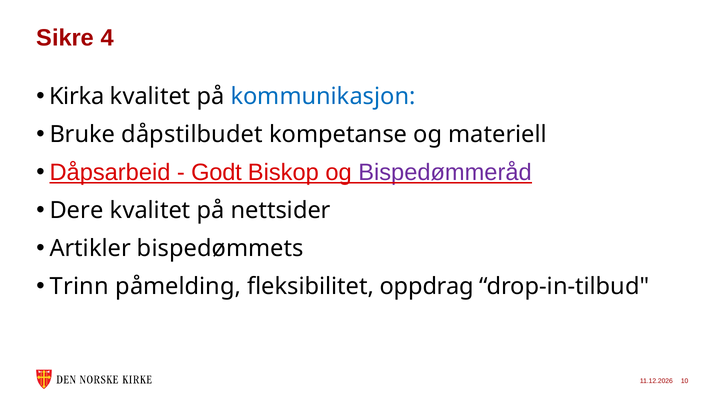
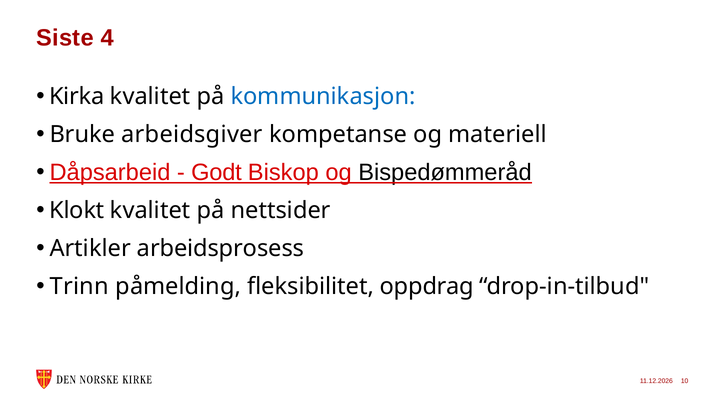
Sikre: Sikre -> Siste (65, 38)
dåpstilbudet: dåpstilbudet -> arbeidsgiver (192, 134)
Bispedømmeråd colour: purple -> black (445, 172)
Dere: Dere -> Klokt (77, 210)
bispedømmets: bispedømmets -> arbeidsprosess (220, 248)
